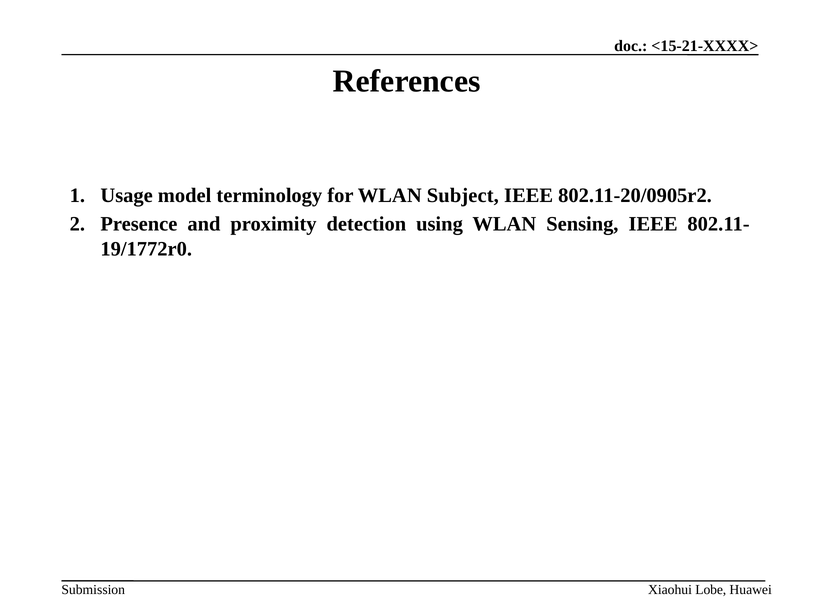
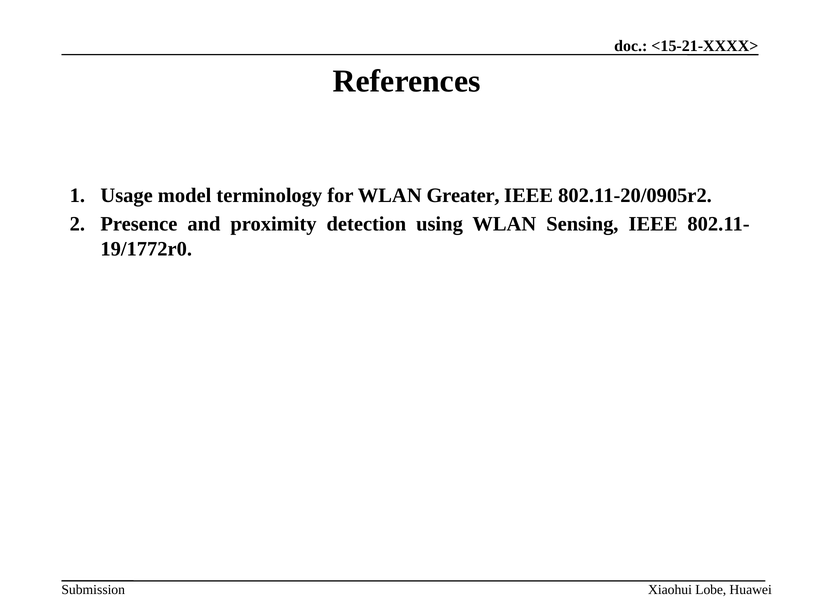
Subject: Subject -> Greater (463, 195)
